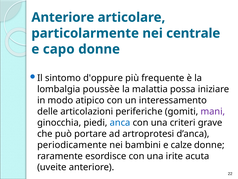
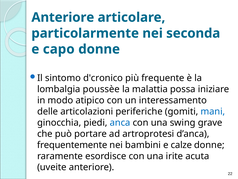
centrale: centrale -> seconda (193, 33)
d'oppure: d'oppure -> d'cronico (103, 78)
mani colour: purple -> blue (213, 111)
criteri: criteri -> swing (183, 122)
periodicamente: periodicamente -> frequentemente (72, 145)
